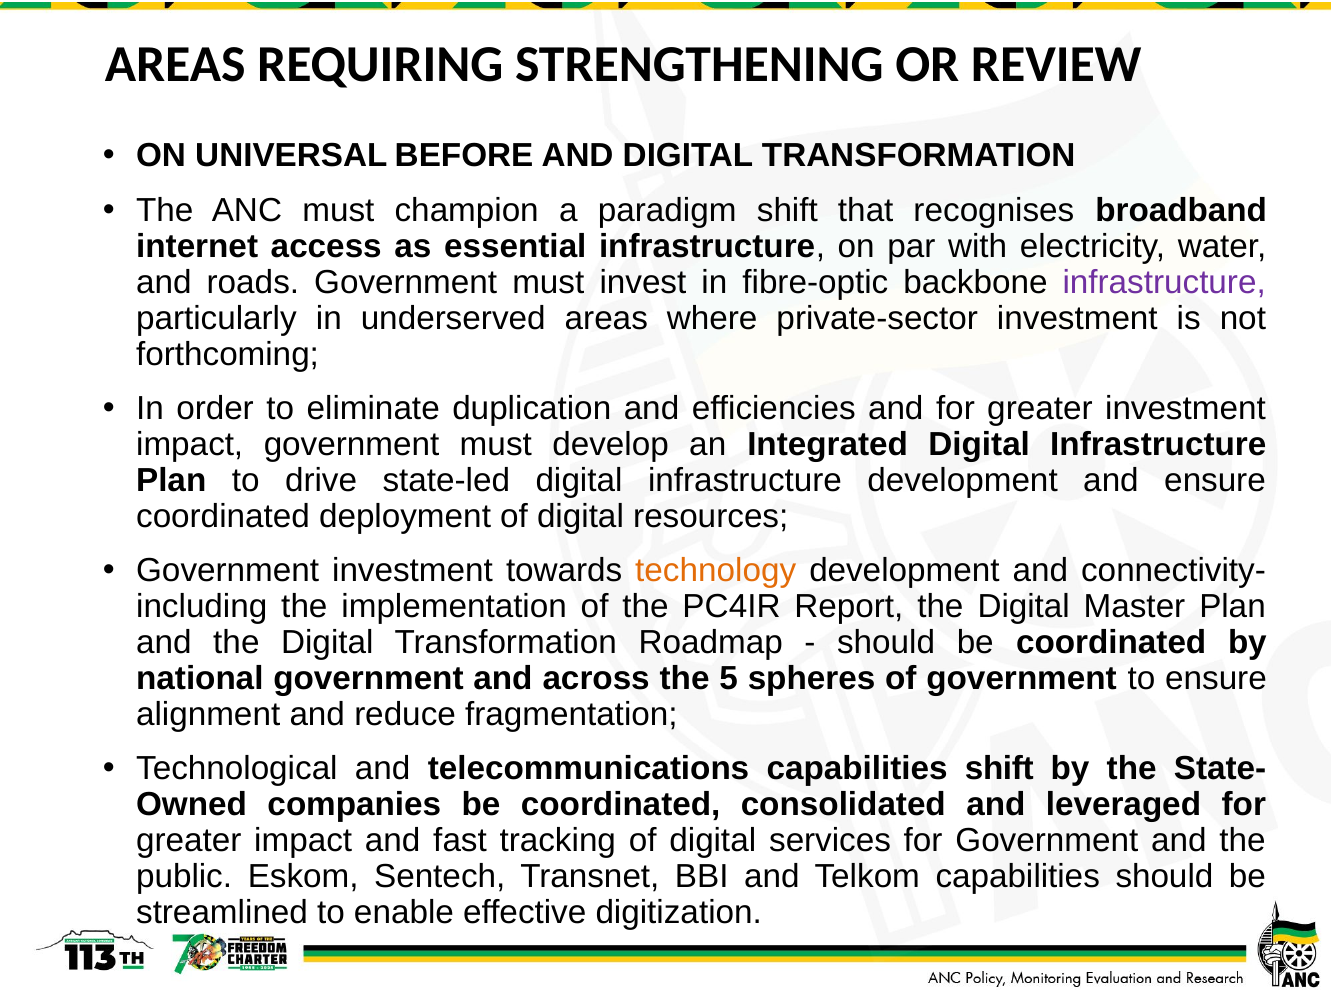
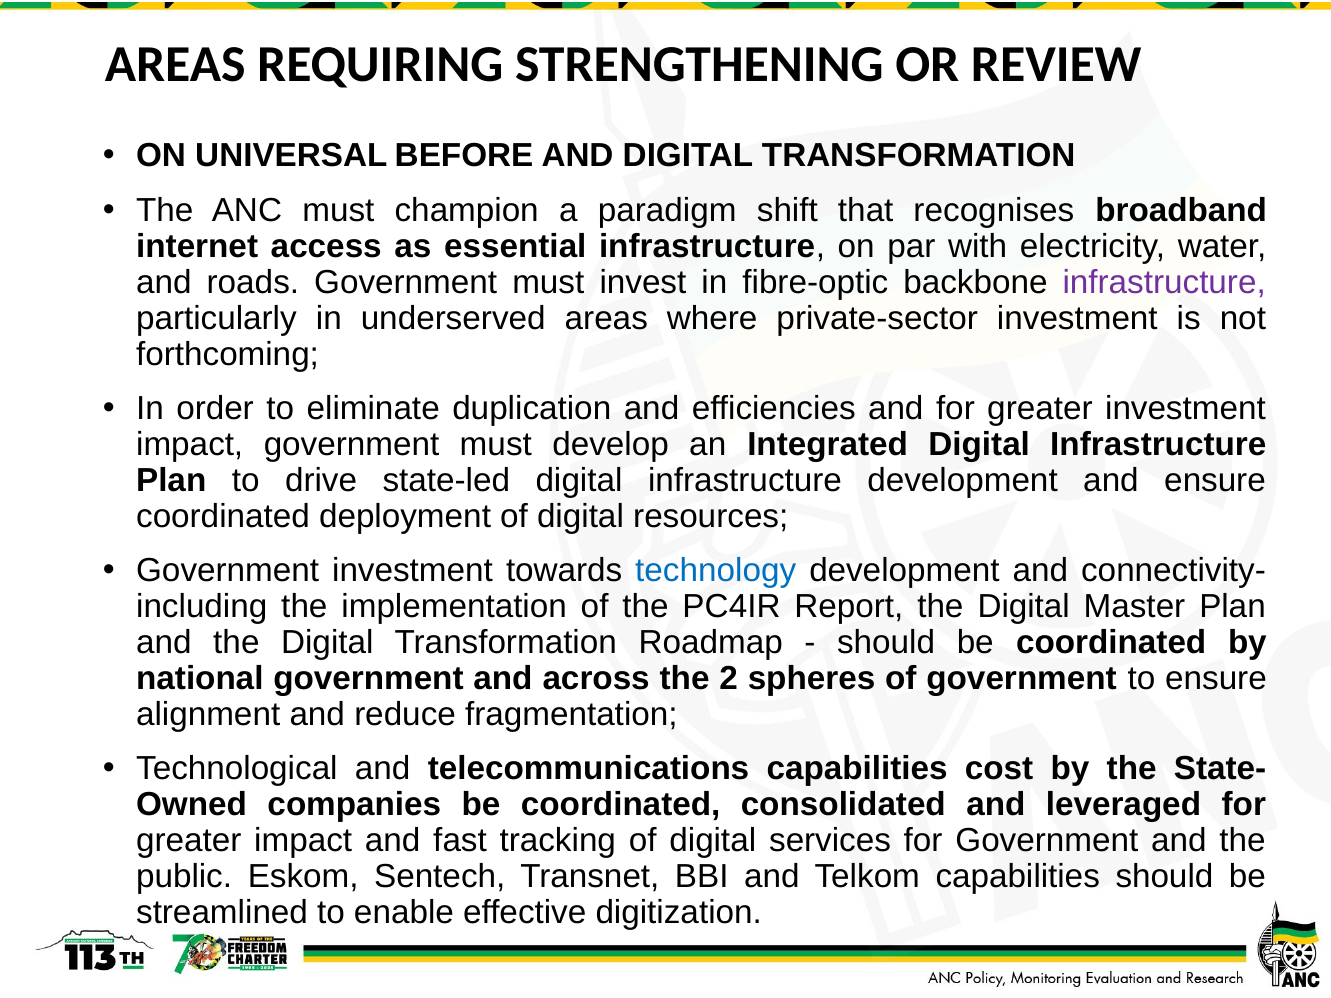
technology colour: orange -> blue (716, 571)
5: 5 -> 2 (729, 679)
capabilities shift: shift -> cost (999, 769)
